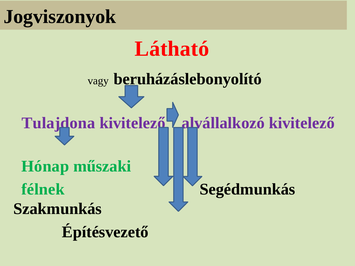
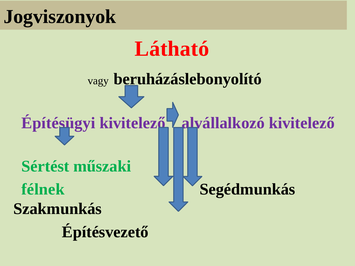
Tulajdona: Tulajdona -> Építésügyi (58, 123)
Hónap: Hónap -> Sértést (45, 166)
